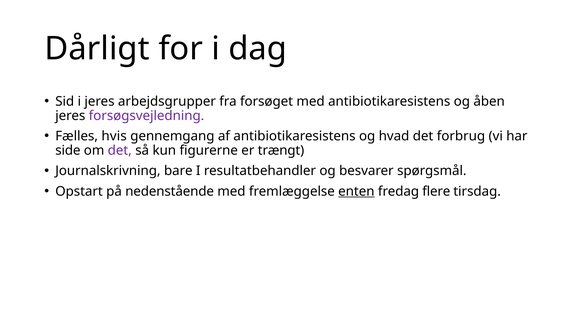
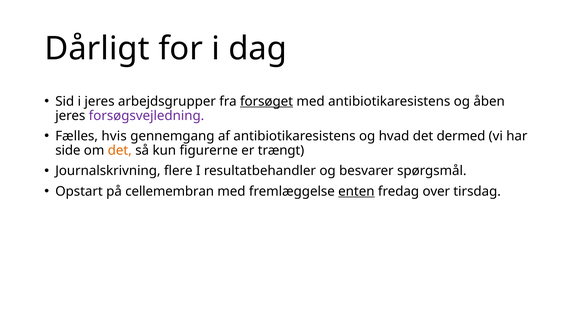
forsøget underline: none -> present (267, 101)
forbrug: forbrug -> dermed (461, 136)
det colour: purple -> orange (120, 151)
bare: bare -> flere (178, 171)
nedenstående: nedenstående -> cellemembran (170, 192)
flere: flere -> over (436, 192)
